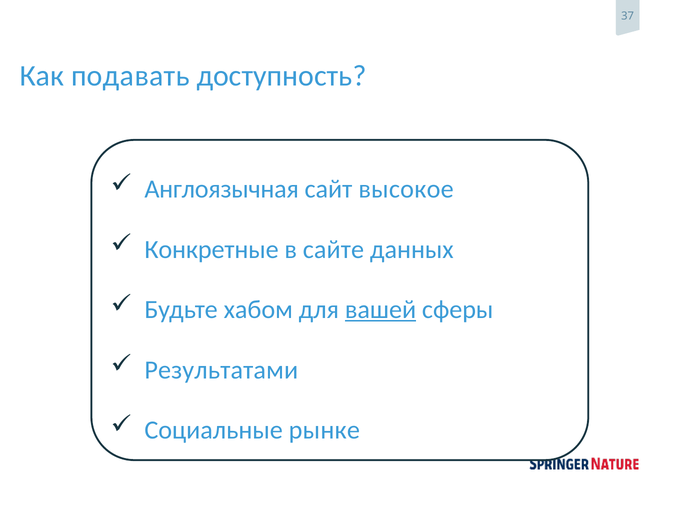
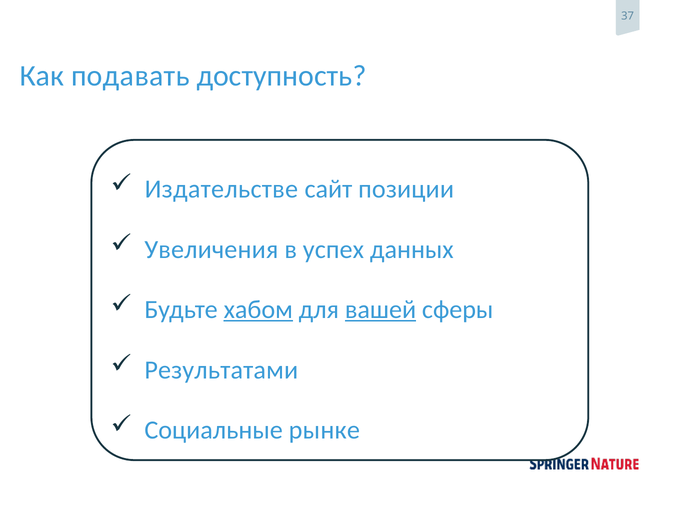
Англоязычная: Англоязычная -> Издательстве (221, 189)
высокое: высокое -> позиции (406, 189)
Конкретные: Конкретные -> Увеличения (211, 249)
сайте: сайте -> успех (333, 249)
хабом underline: none -> present (258, 309)
